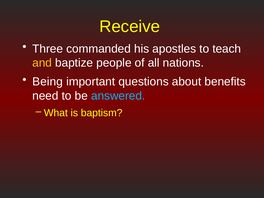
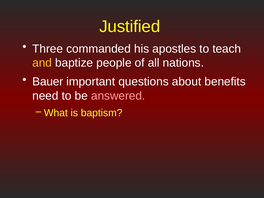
Receive: Receive -> Justified (130, 26)
Being: Being -> Bauer (48, 82)
answered colour: light blue -> pink (118, 96)
